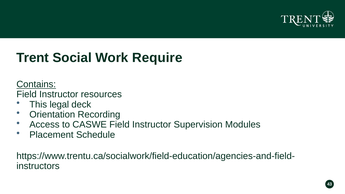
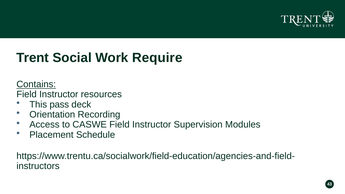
legal: legal -> pass (59, 105)
